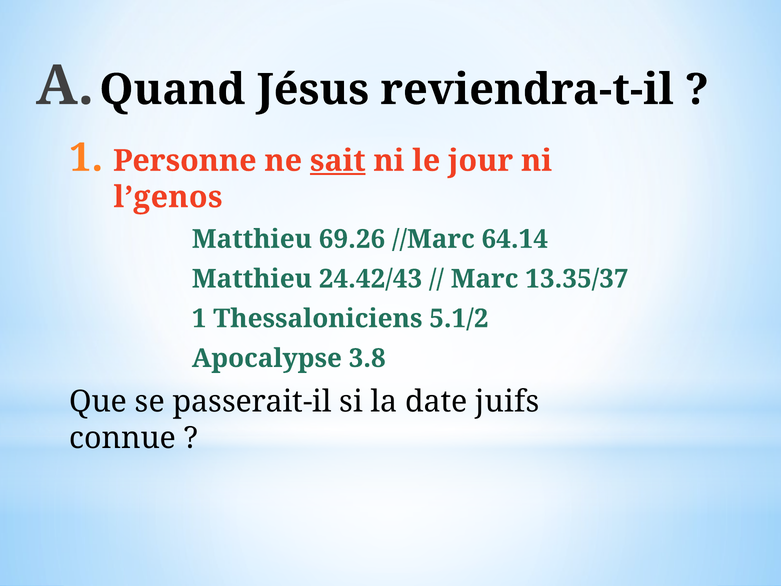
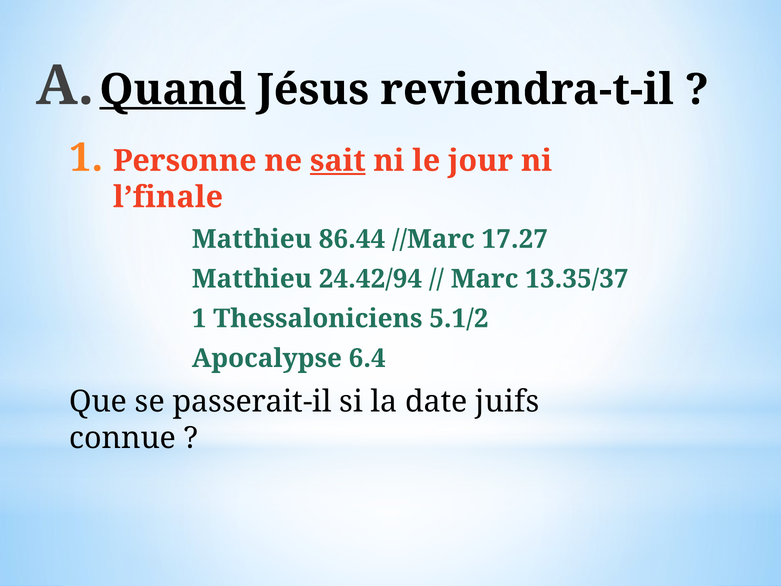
Quand underline: none -> present (172, 90)
l’genos: l’genos -> l’finale (168, 197)
69.26: 69.26 -> 86.44 (352, 239)
64.14: 64.14 -> 17.27 (515, 239)
24.42/43: 24.42/43 -> 24.42/94 (370, 279)
3.8: 3.8 -> 6.4 (367, 358)
